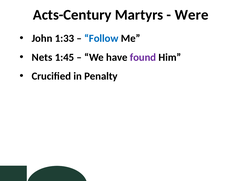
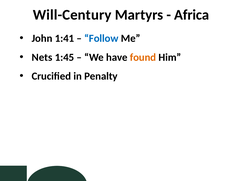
Acts-Century: Acts-Century -> Will-Century (72, 15)
Were: Were -> Africa (192, 15)
1:33: 1:33 -> 1:41 (64, 38)
found colour: purple -> orange (143, 57)
